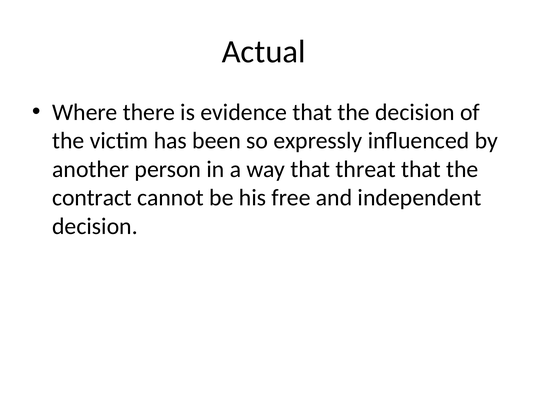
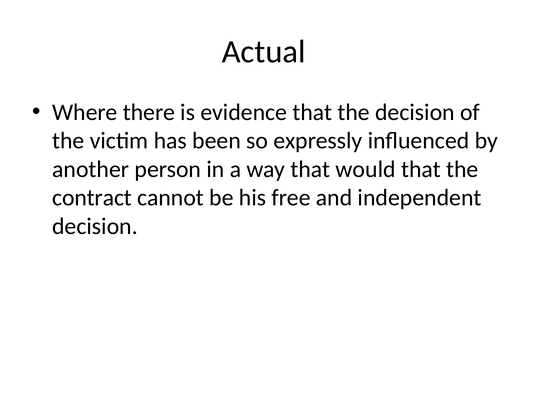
threat: threat -> would (366, 169)
